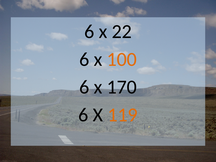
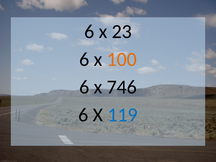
22: 22 -> 23 (122, 32)
170: 170 -> 746 (122, 87)
119 colour: orange -> blue (123, 115)
